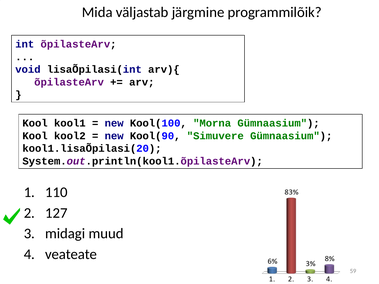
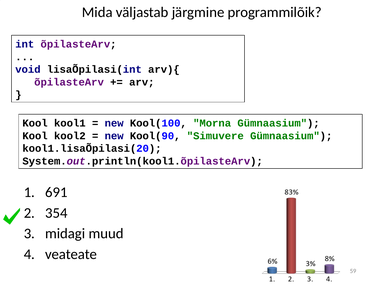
110: 110 -> 691 (56, 192)
127: 127 -> 354 (56, 213)
